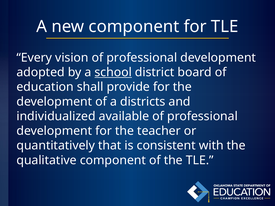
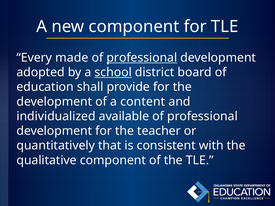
vision: vision -> made (72, 58)
professional underline: none -> present (142, 58)
districts: districts -> content (143, 102)
